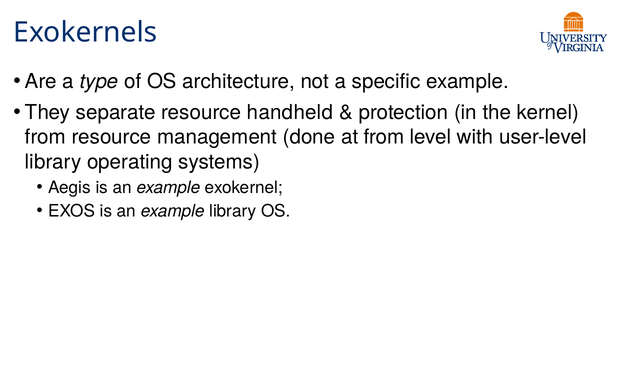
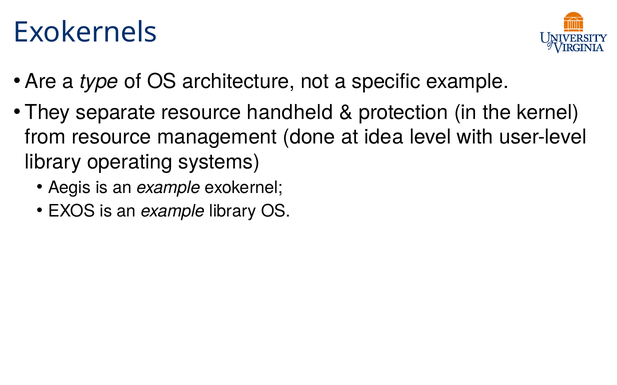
at from: from -> idea (384, 137)
